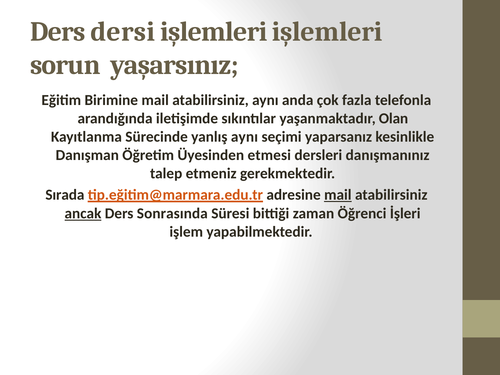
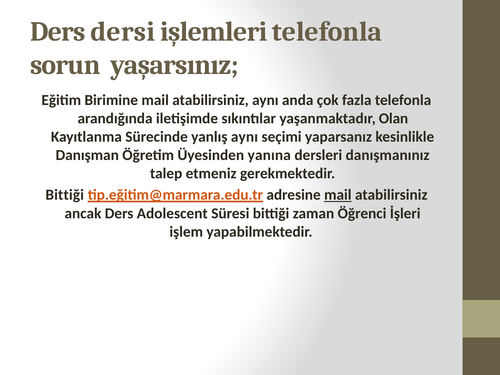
işlemleri işlemleri: işlemleri -> telefonla (327, 32)
etmesi: etmesi -> yanına (269, 155)
Sırada: Sırada -> Bittiği (65, 195)
ancak underline: present -> none (83, 214)
Sonrasında: Sonrasında -> Adolescent (172, 214)
